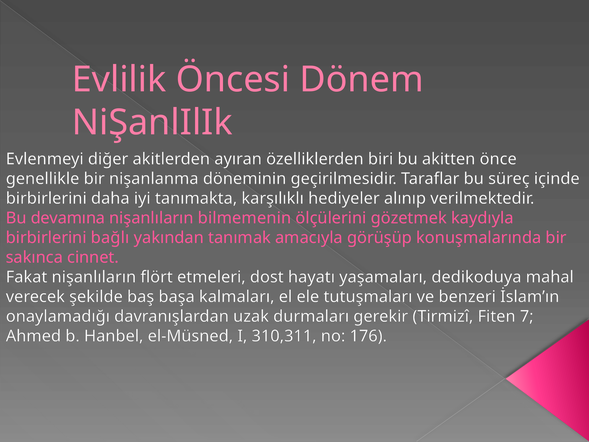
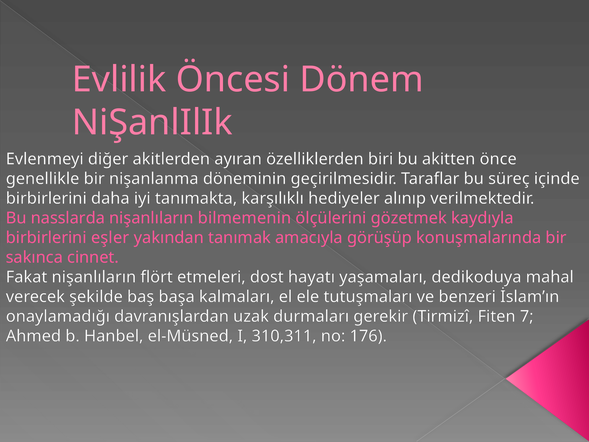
devamına: devamına -> nasslarda (68, 218)
bağlı: bağlı -> eşler (110, 238)
